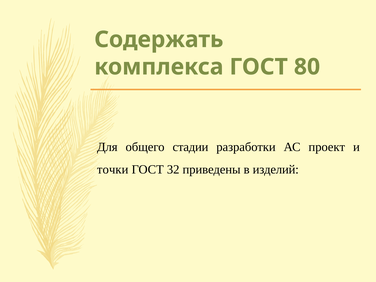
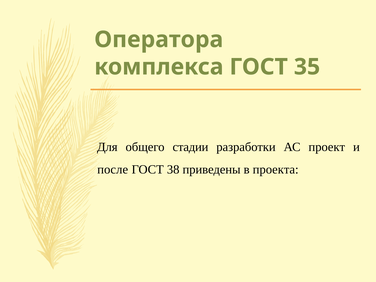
Содержать: Содержать -> Оператора (159, 40)
80: 80 -> 35 (307, 67)
точки: точки -> после (113, 170)
32: 32 -> 38 (173, 170)
изделий: изделий -> проекта (276, 170)
